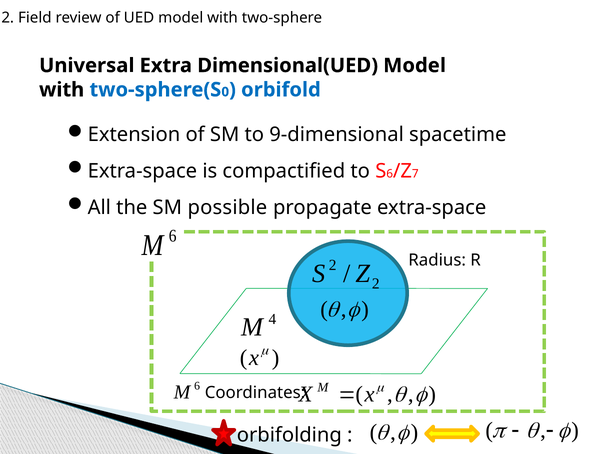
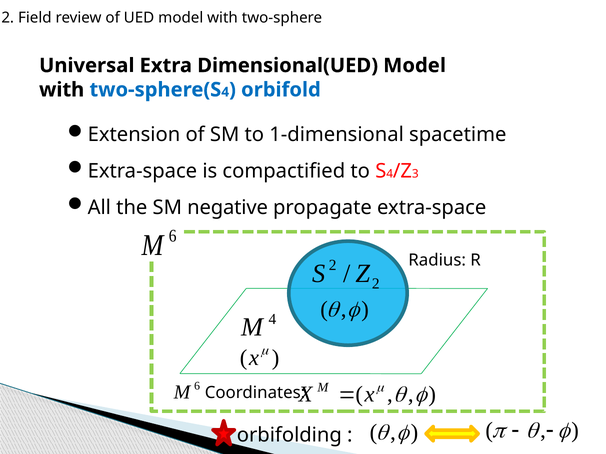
0: 0 -> 4 (225, 92)
9-dimensional: 9-dimensional -> 1-dimensional (337, 135)
6: 6 -> 4 (390, 174)
7: 7 -> 3 (415, 174)
possible: possible -> negative (228, 208)
